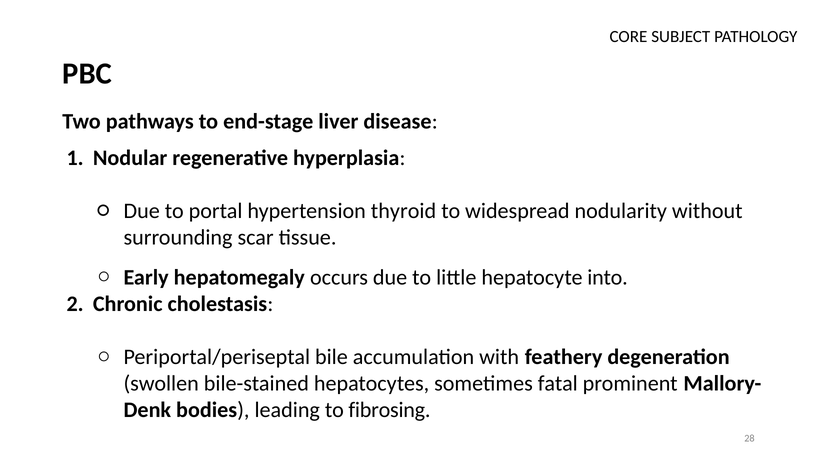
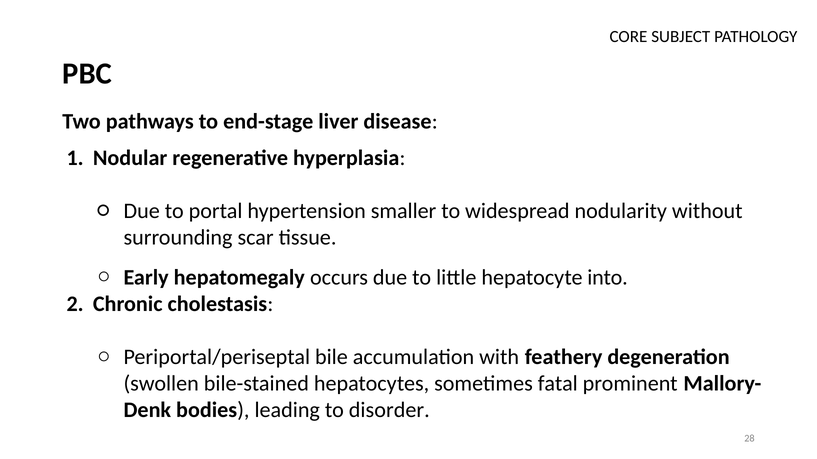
thyroid: thyroid -> smaller (404, 211)
fibrosing: fibrosing -> disorder (389, 410)
